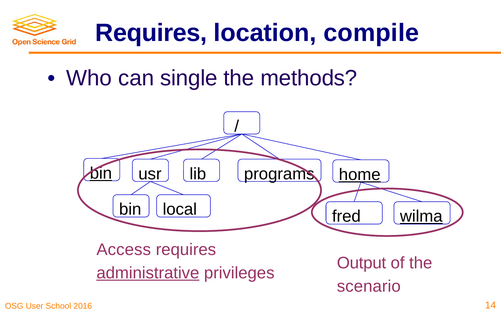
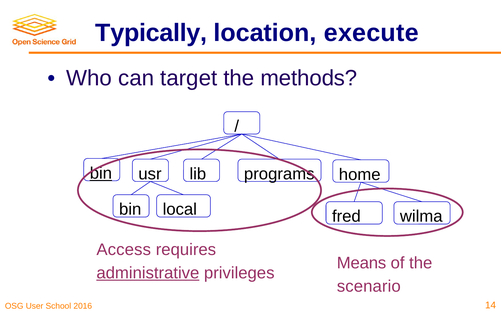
Requires: Requires -> Typically (151, 33)
compile: compile -> execute (371, 33)
single: single -> target (189, 78)
home underline: present -> none (360, 175)
wilma underline: present -> none (421, 217)
Output: Output -> Means (362, 263)
